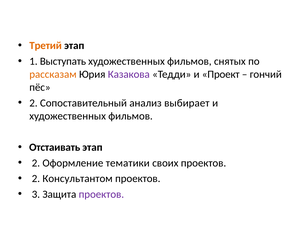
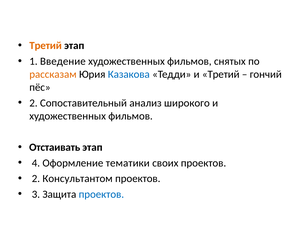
Выступать: Выступать -> Введение (63, 62)
Казакова colour: purple -> blue (129, 75)
и Проект: Проект -> Третий (221, 75)
выбирает: выбирает -> широкого (187, 103)
2: 2 -> 4 (36, 163)
проектов colour: purple -> blue (101, 195)
